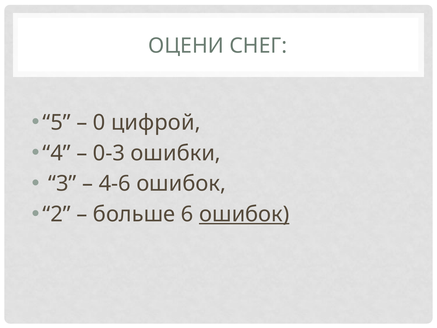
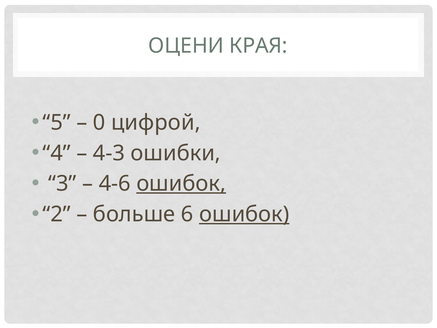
СНЕГ: СНЕГ -> КРАЯ (258, 46)
0-3: 0-3 -> 4-3 (109, 153)
ошибок underline: none -> present (181, 184)
